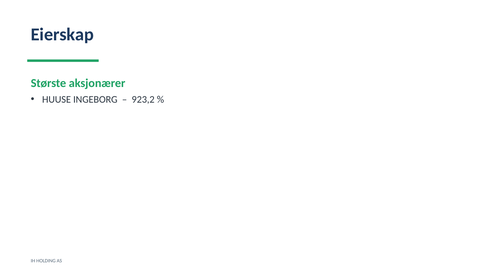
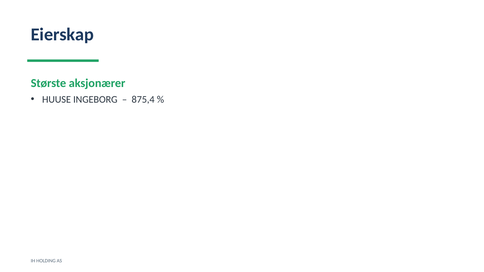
923,2: 923,2 -> 875,4 (143, 100)
